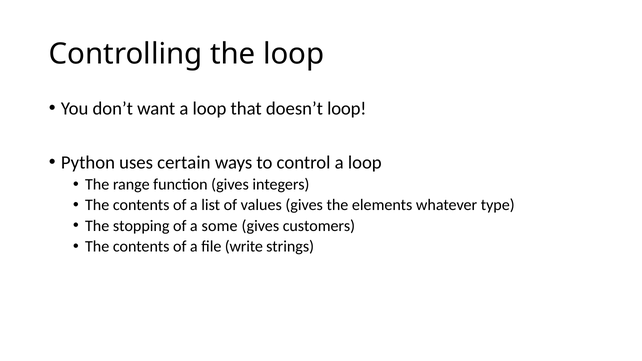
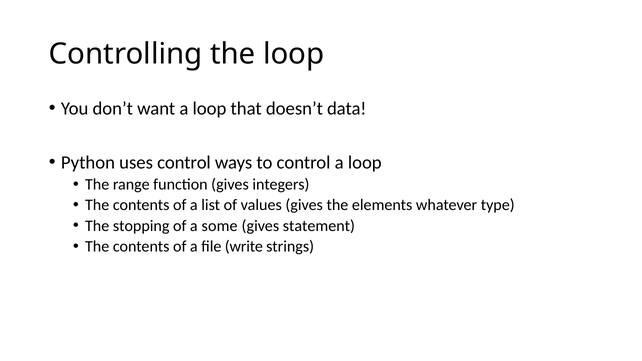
doesn’t loop: loop -> data (347, 109)
uses certain: certain -> control (184, 162)
customers: customers -> statement (319, 226)
